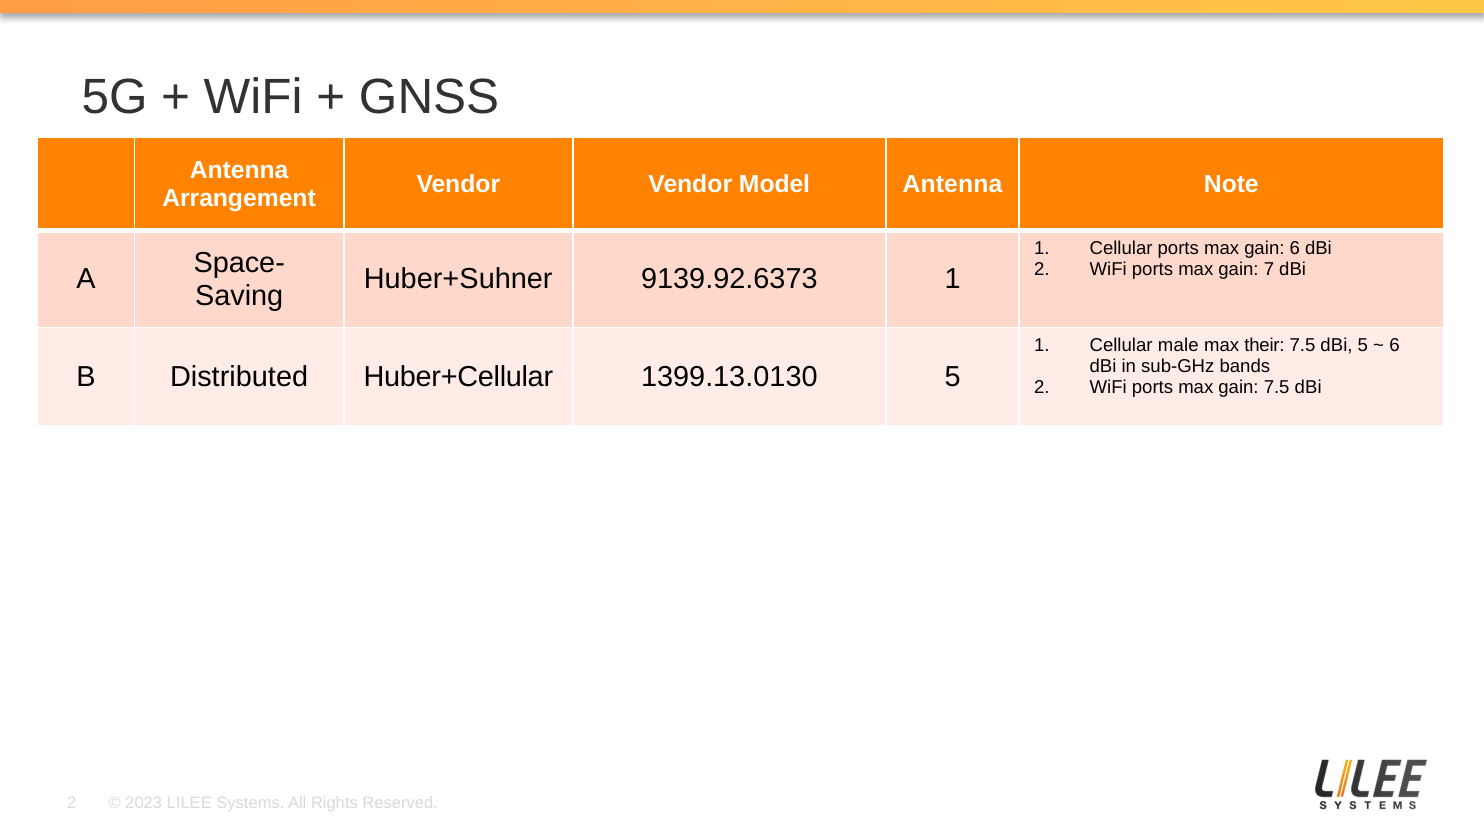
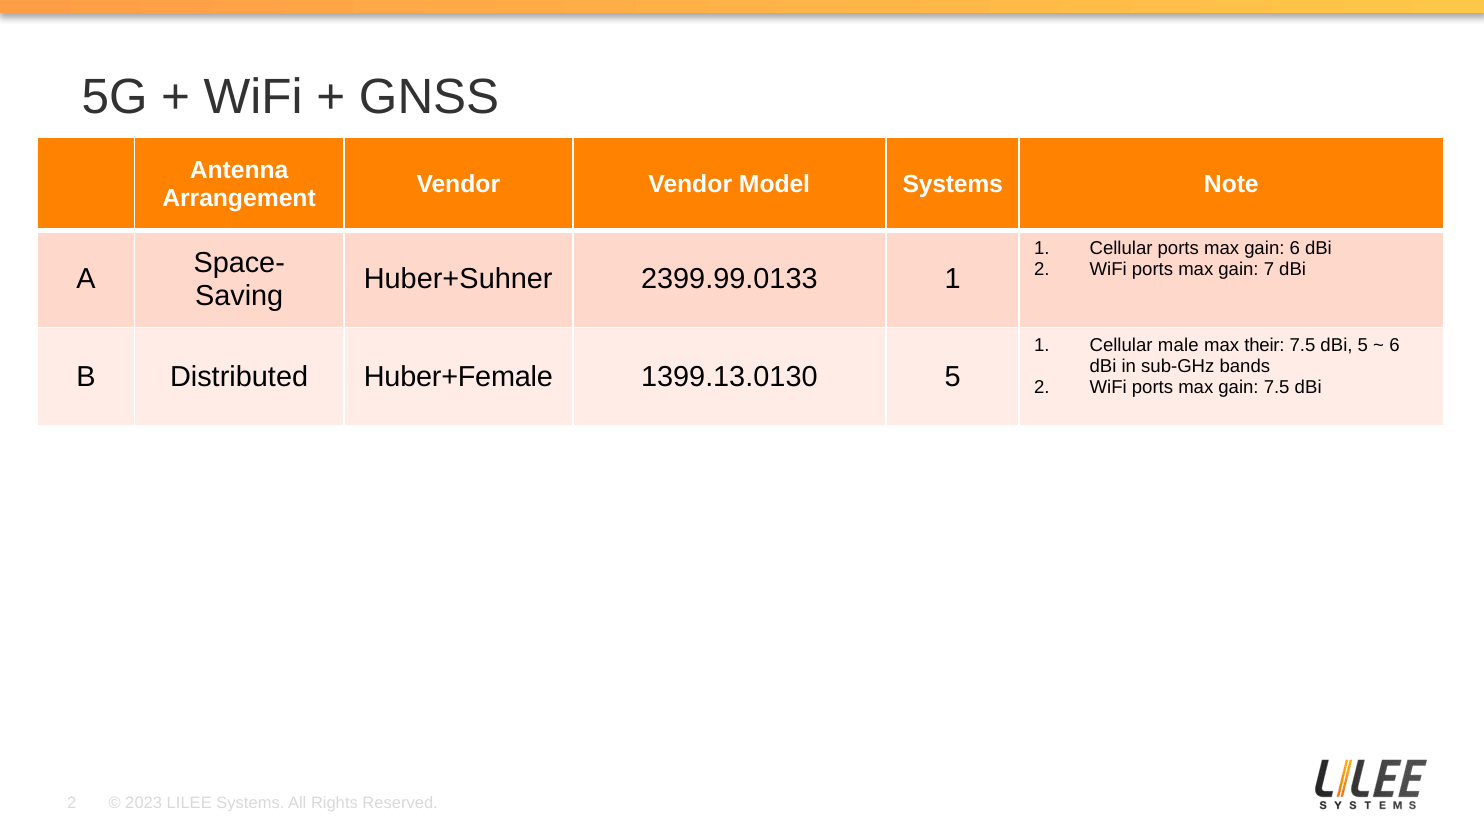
Model Antenna: Antenna -> Systems (953, 184)
9139.92.6373: 9139.92.6373 -> 2399.99.0133 (729, 279)
Huber+Cellular: Huber+Cellular -> Huber+Female (458, 377)
